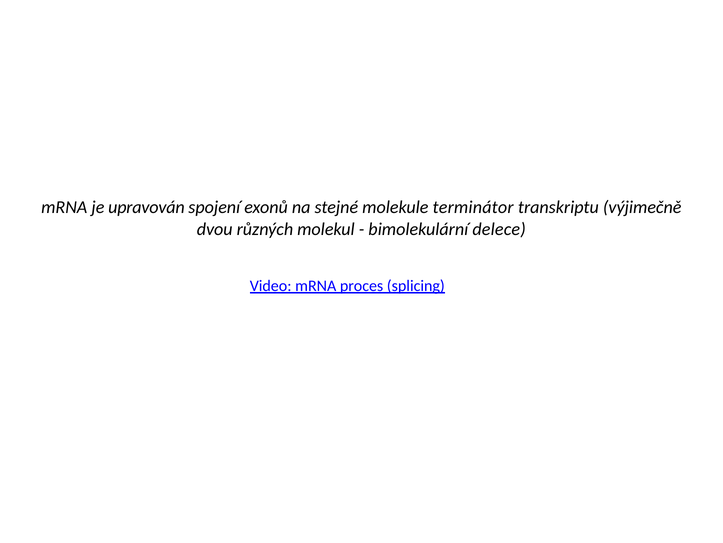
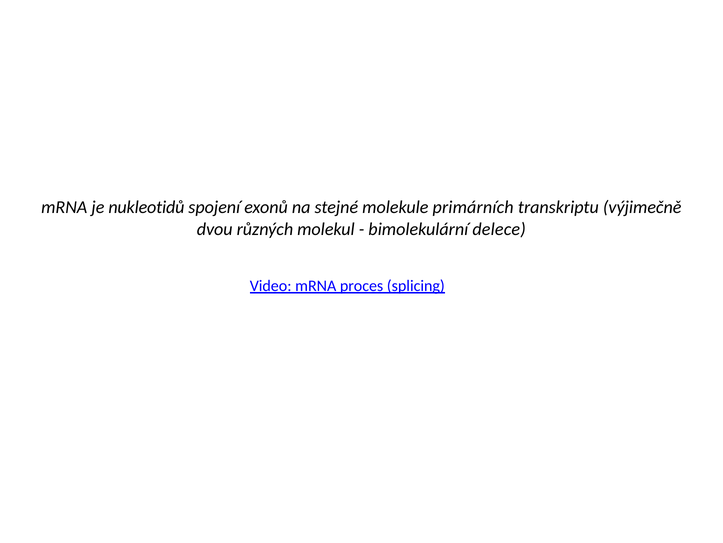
upravován: upravován -> nukleotidů (146, 207)
terminátor: terminátor -> primárních (473, 207)
